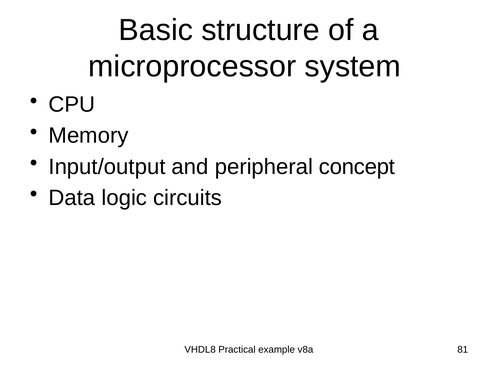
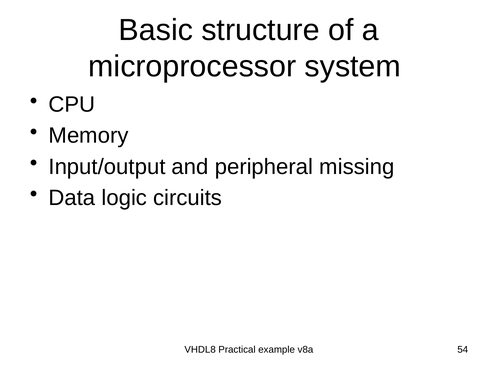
concept: concept -> missing (357, 166)
81: 81 -> 54 (463, 349)
